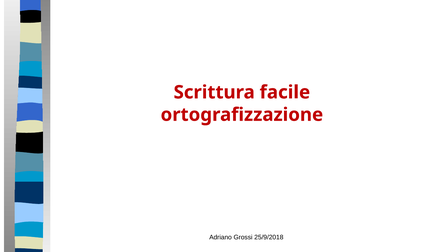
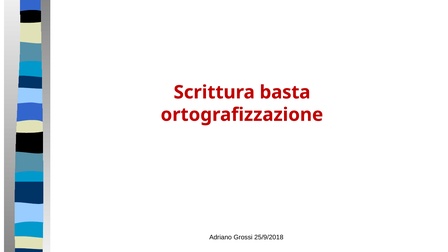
facile: facile -> basta (285, 92)
